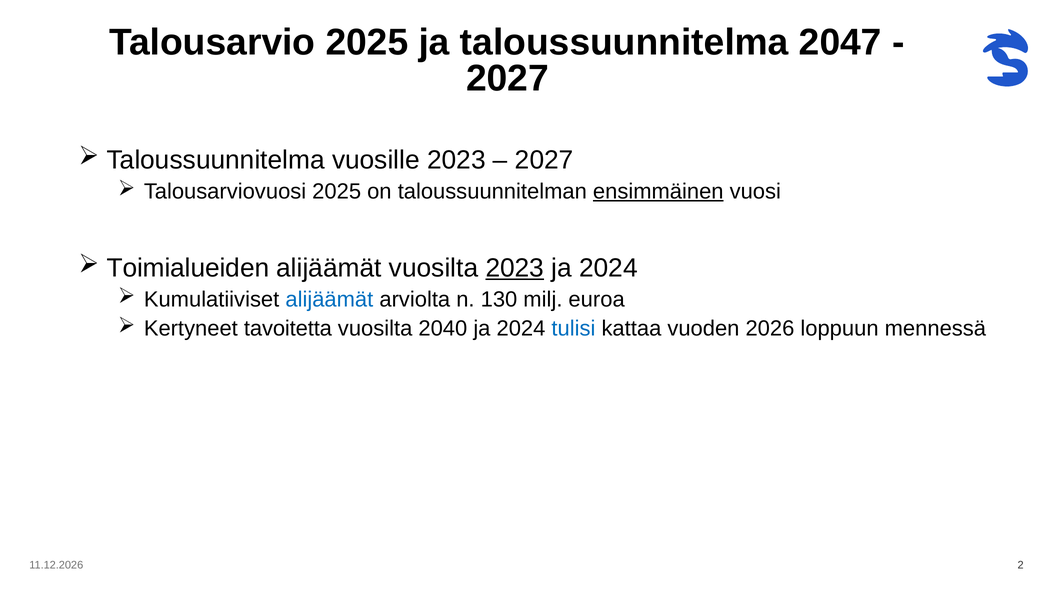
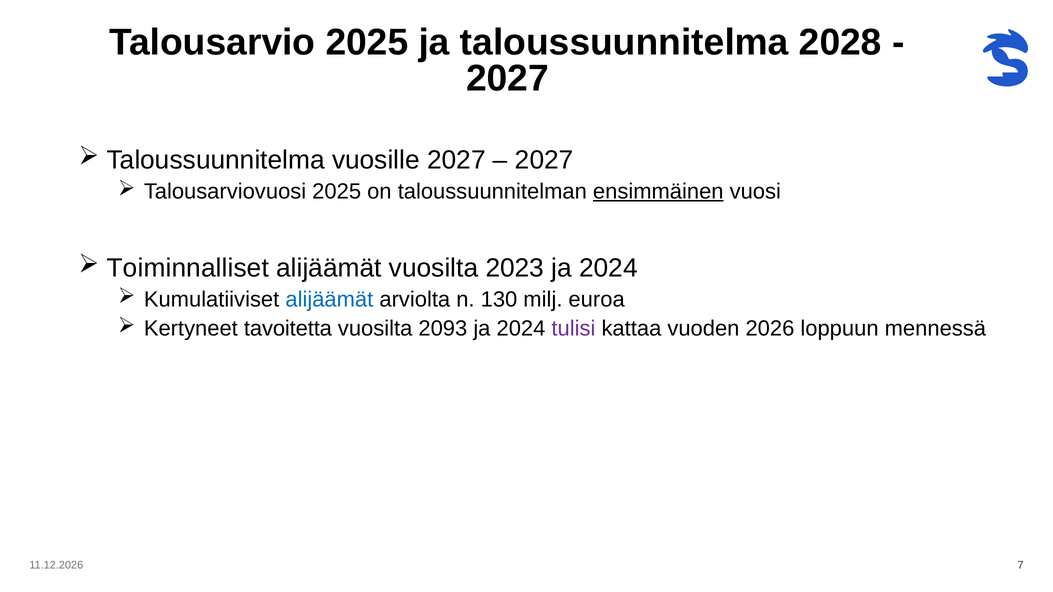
2047: 2047 -> 2028 (840, 42)
vuosille 2023: 2023 -> 2027 (456, 160)
Toimialueiden: Toimialueiden -> Toiminnalliset (188, 268)
2023 underline: present -> none (515, 268)
2040: 2040 -> 2093 (443, 329)
tulisi colour: blue -> purple (573, 329)
2: 2 -> 7 (1021, 565)
